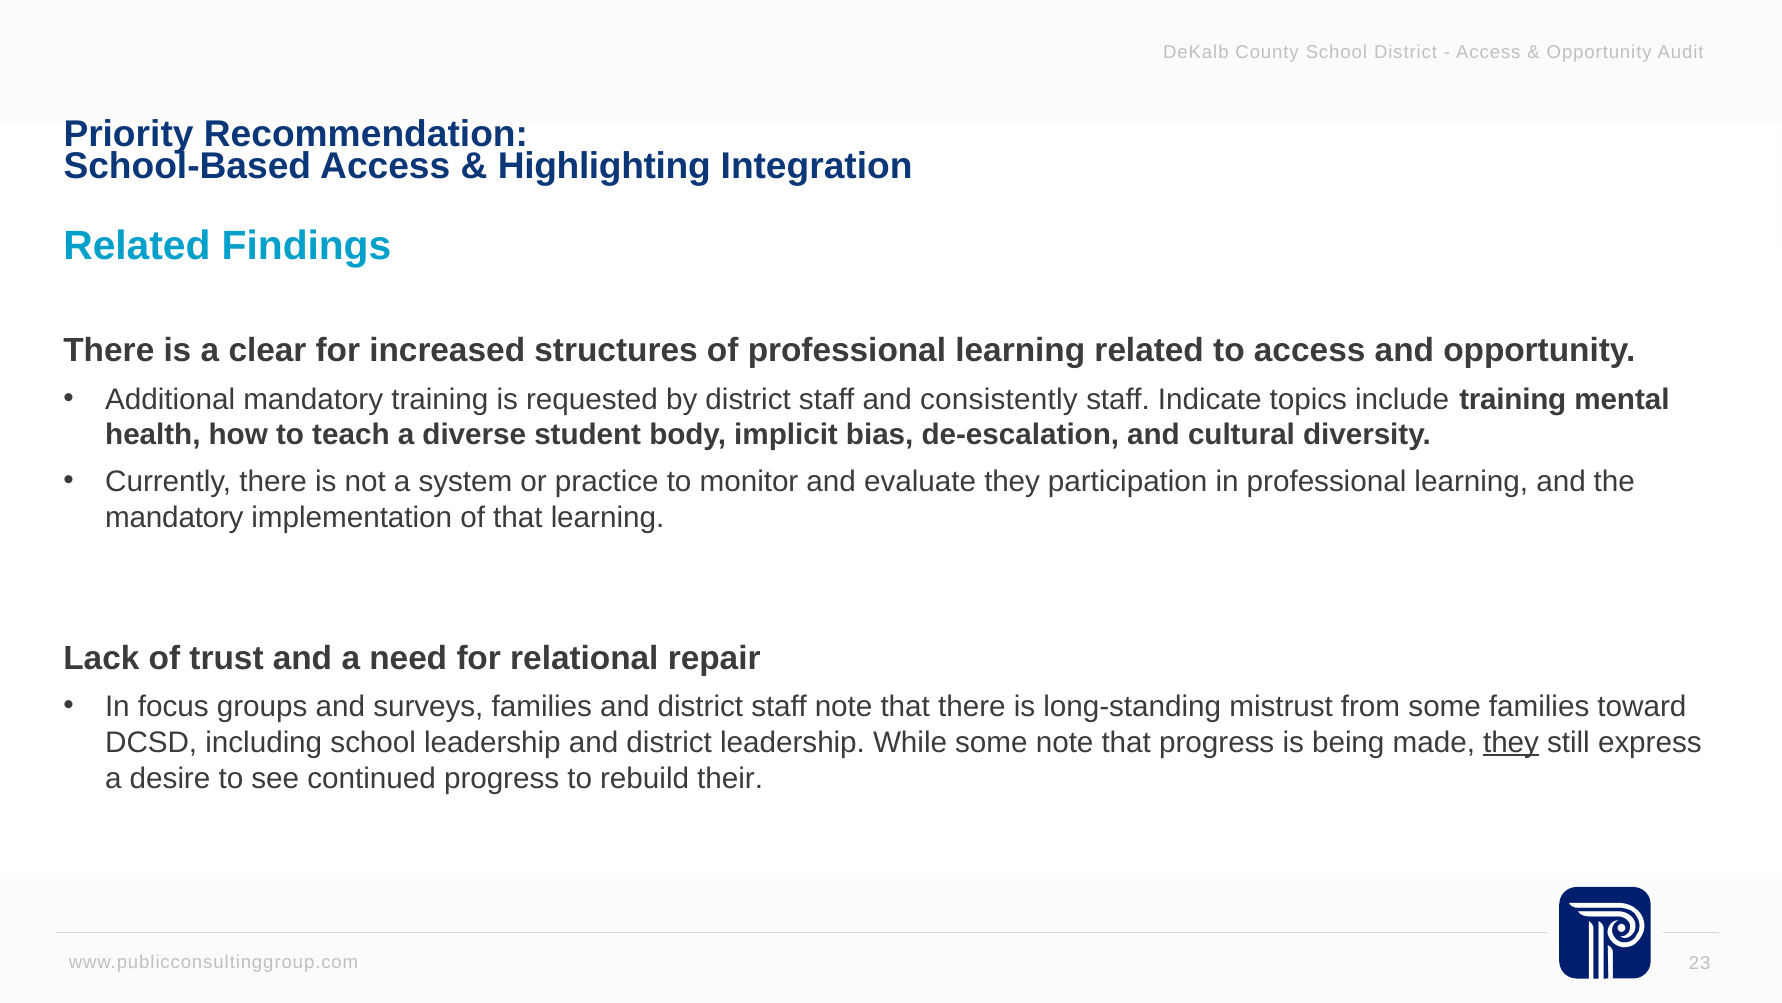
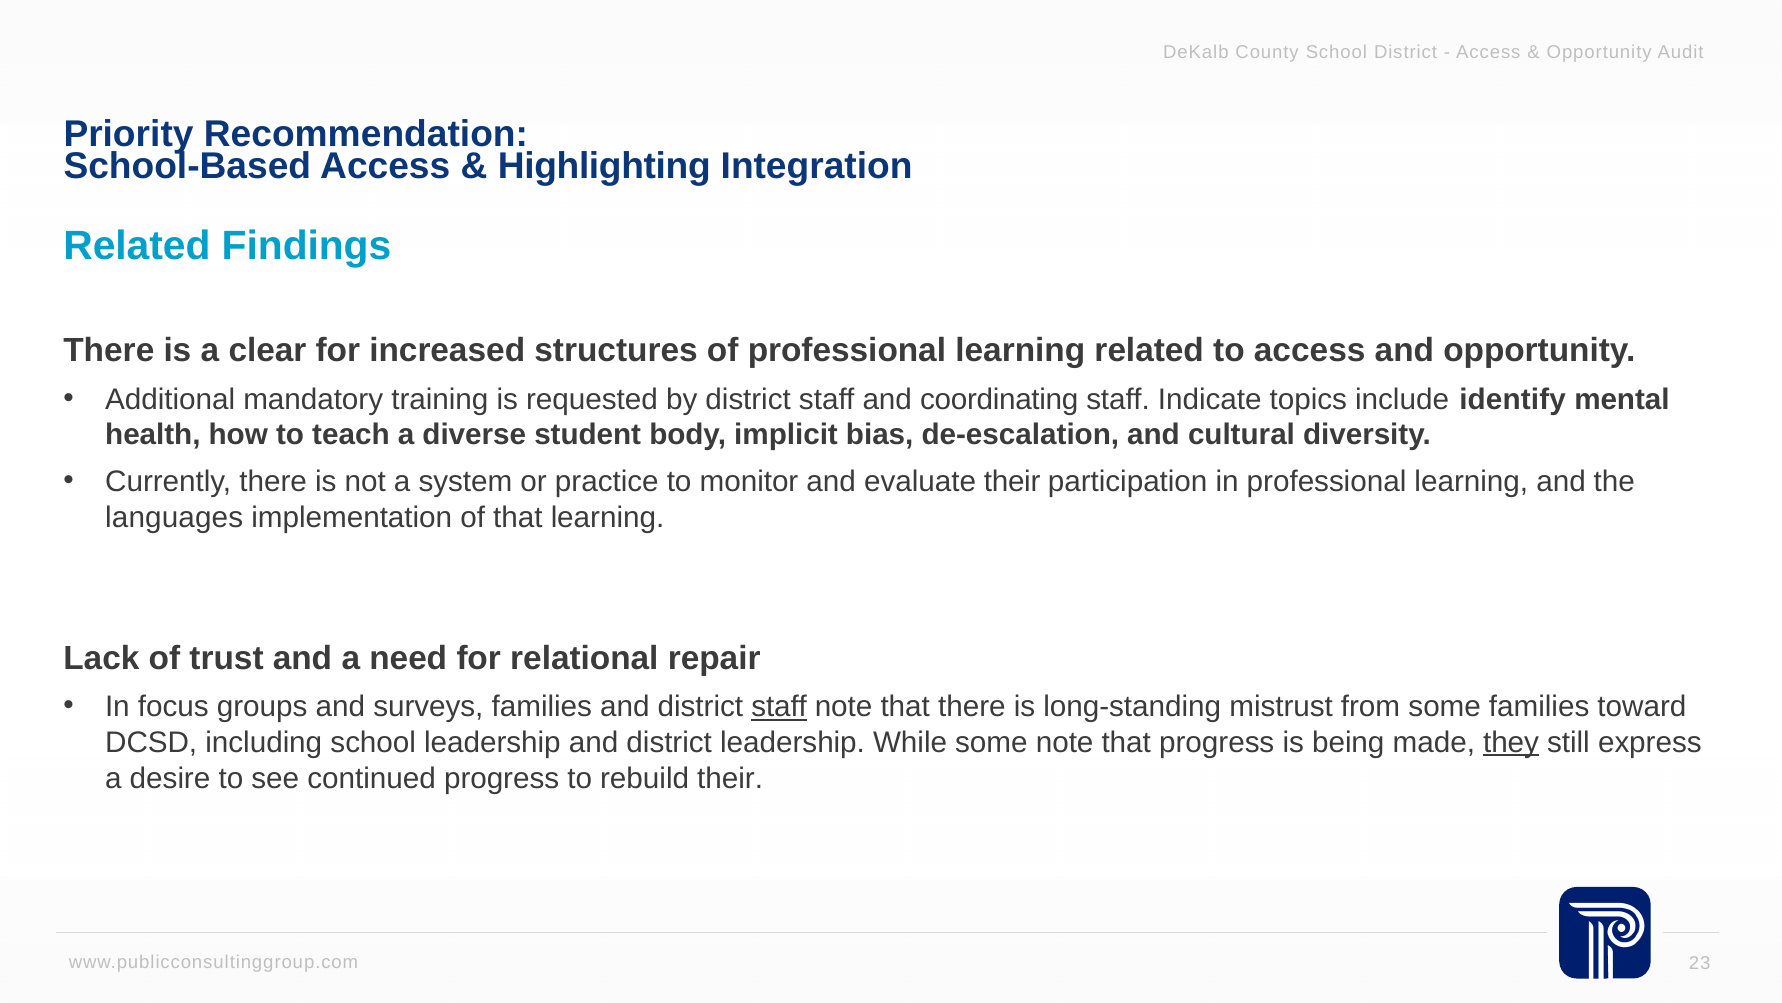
consistently: consistently -> coordinating (999, 399)
include training: training -> identify (1513, 399)
evaluate they: they -> their (1012, 481)
mandatory: mandatory -> languages (174, 517)
staff underline: none -> present (779, 706)
